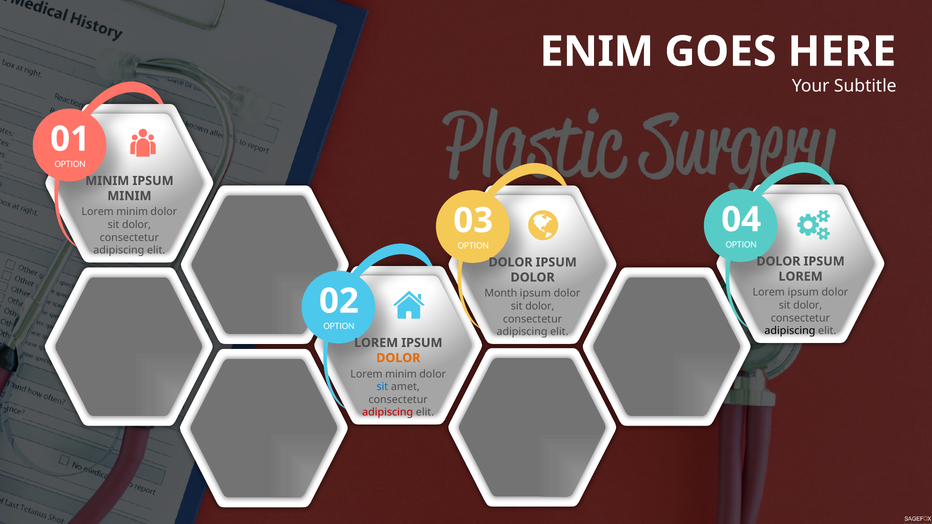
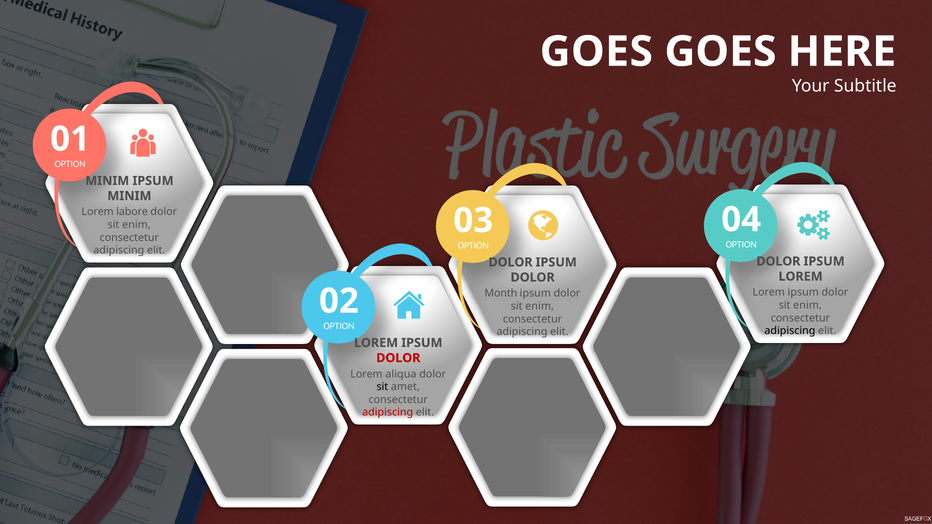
ENIM: ENIM -> GOES (596, 52)
minim: minim -> labore (132, 212)
dolor: dolor -> enim (136, 225)
dolor: dolor -> enim (808, 305)
dolor: dolor -> enim (540, 306)
DOLOR colour: orange -> red (398, 358)
minim: minim -> aliqua (401, 374)
sit colour: blue -> black (382, 387)
